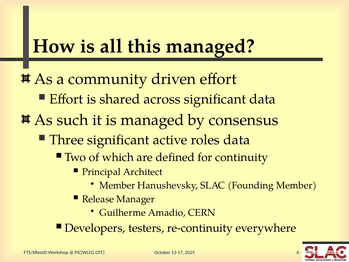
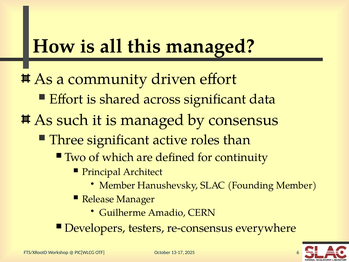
roles data: data -> than (237, 140)
re-continuity: re-continuity -> re-consensus (200, 228)
